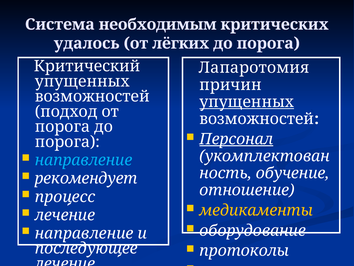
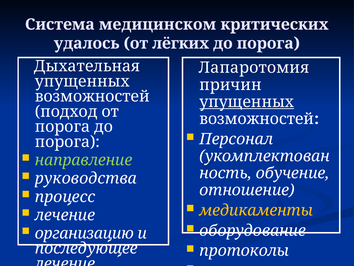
необходимым: необходимым -> медицинском (158, 24)
Критический: Критический -> Дыхательная (87, 66)
Персонал underline: present -> none (236, 139)
направление colour: light blue -> light green (84, 160)
рекомендует: рекомендует -> руководства (86, 178)
направление: направление -> организацию (84, 233)
